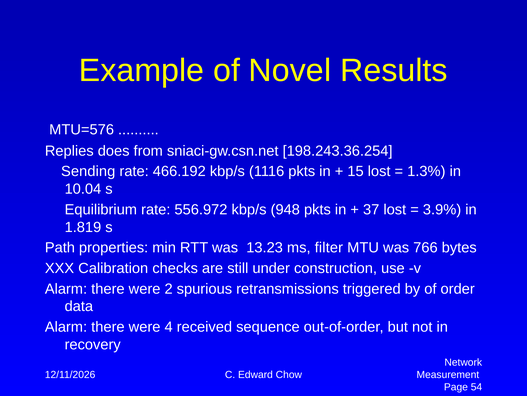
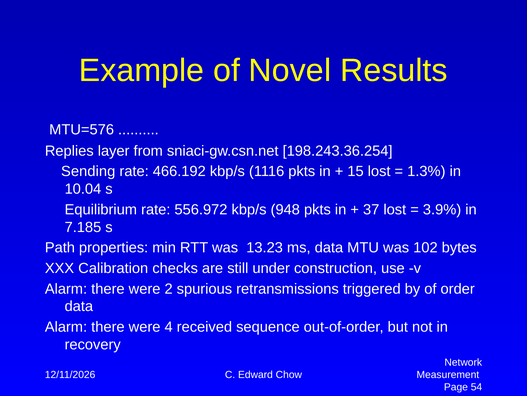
does: does -> layer (114, 151)
1.819: 1.819 -> 7.185 (83, 227)
ms filter: filter -> data (329, 247)
766: 766 -> 102 (425, 247)
